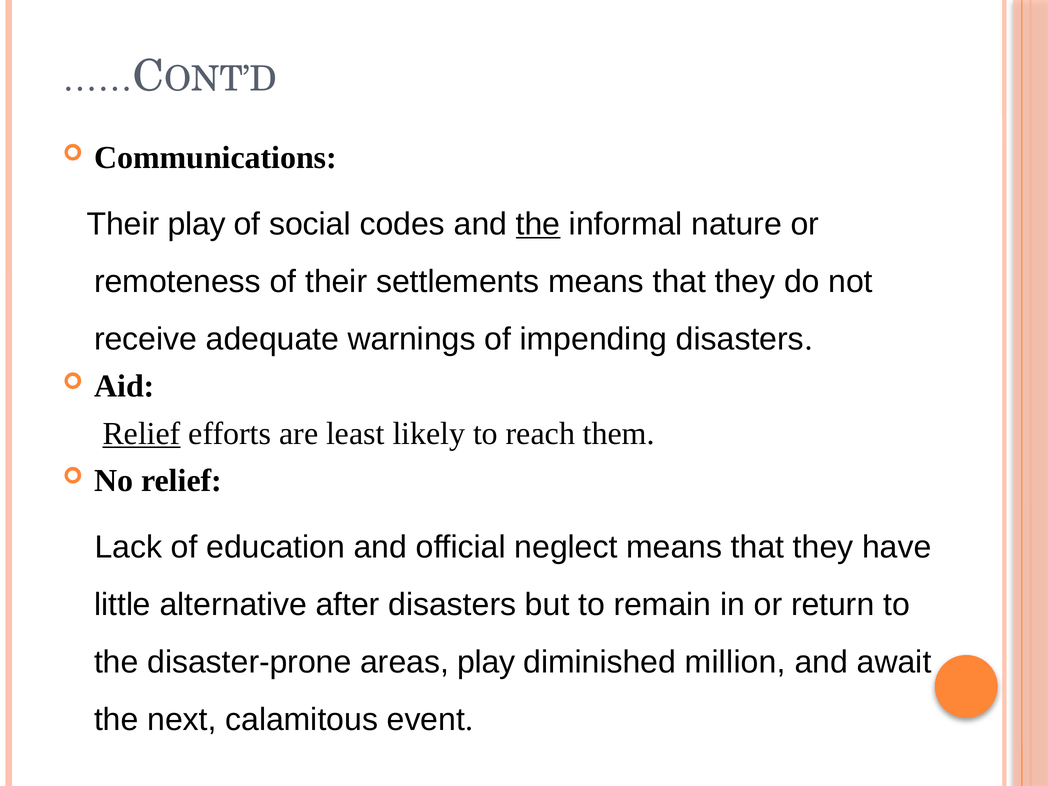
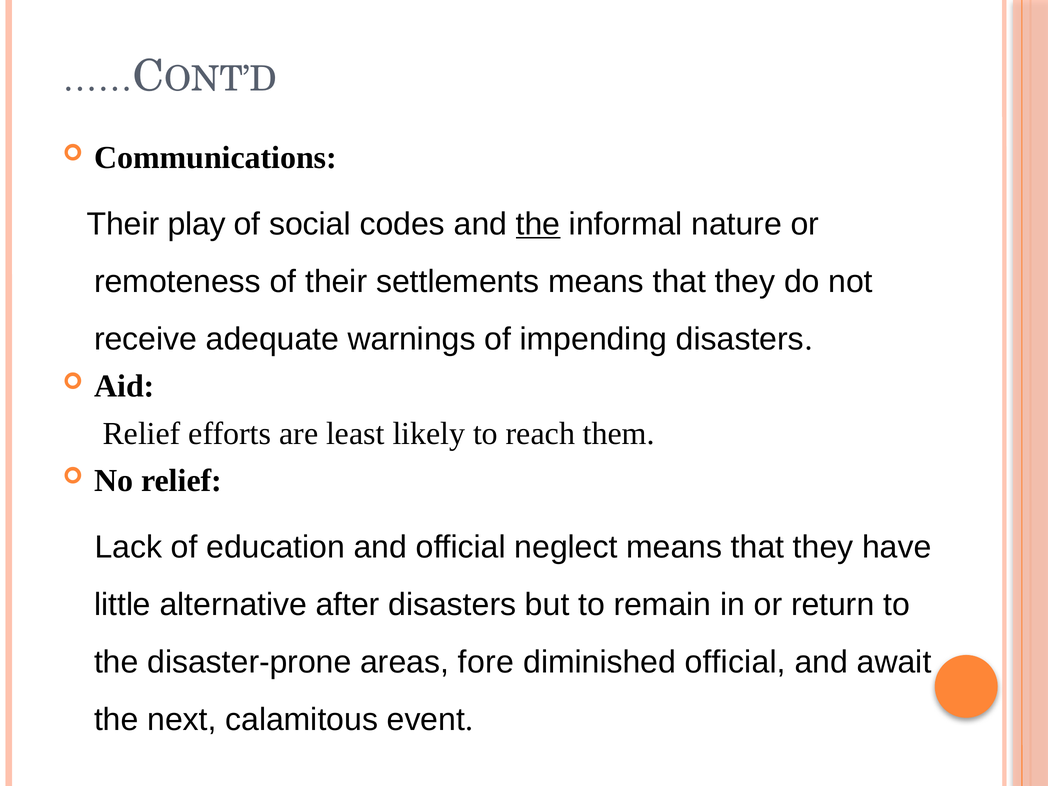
Relief underline: present -> none (142, 433)
areas play: play -> fore (486, 662)
diminished million: million -> official (735, 662)
